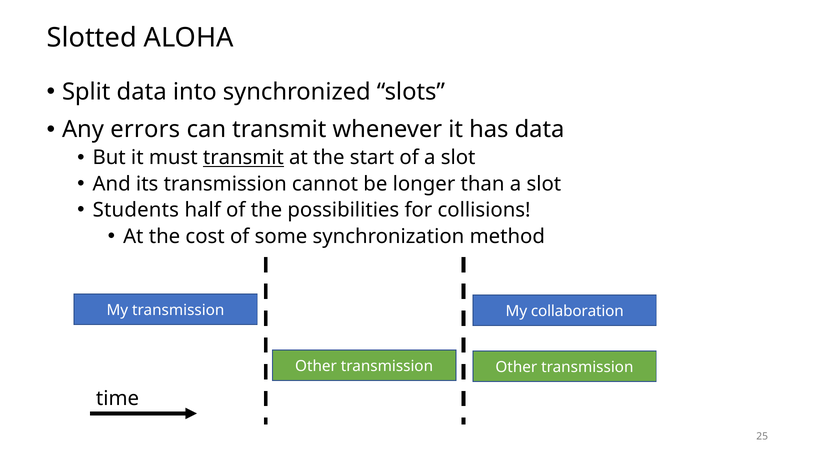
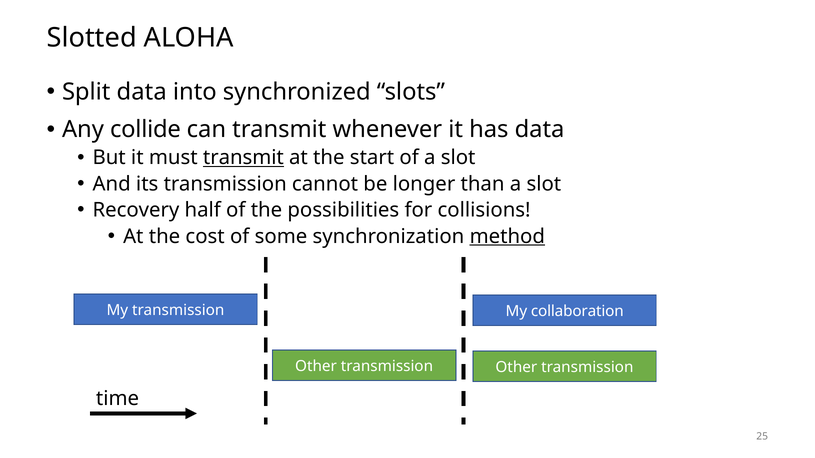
errors: errors -> collide (145, 130)
Students: Students -> Recovery (136, 210)
method underline: none -> present (507, 237)
